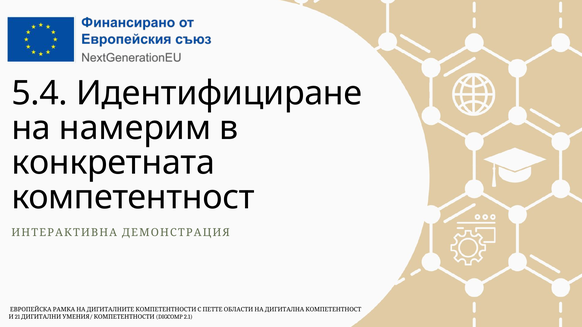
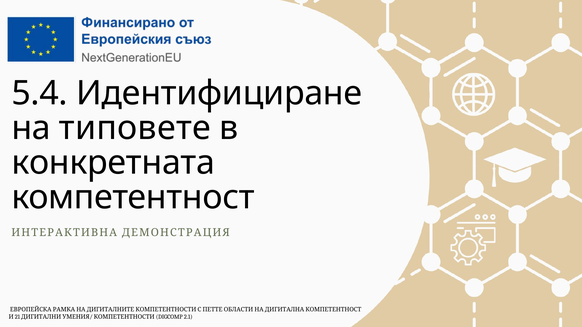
намерим: намерим -> типовете (135, 128)
